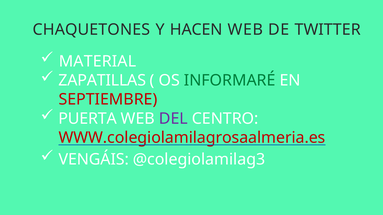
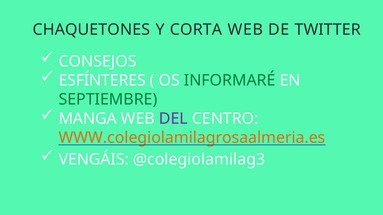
HACEN: HACEN -> CORTA (196, 30)
MATERIAL: MATERIAL -> CONSEJOS (98, 61)
ZAPATILLAS: ZAPATILLAS -> ESFÍNTERES (102, 81)
SEPTIEMBRE colour: red -> green (108, 100)
PUERTA: PUERTA -> MANGA (88, 119)
WWW.colegiolamilagrosaalmeria.es colour: red -> orange (192, 138)
